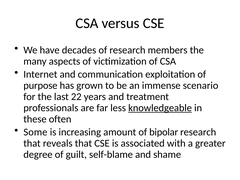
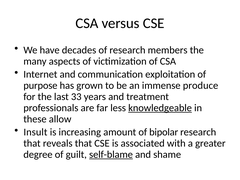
scenario: scenario -> produce (201, 86)
22: 22 -> 33 (76, 97)
often: often -> allow (60, 119)
Some: Some -> Insult (35, 132)
self-blame underline: none -> present (111, 154)
